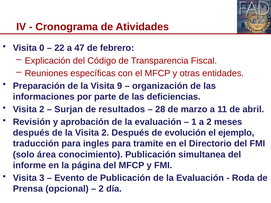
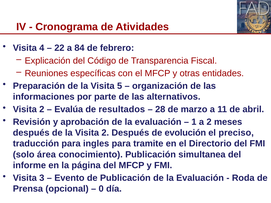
0: 0 -> 4 (42, 48)
47: 47 -> 84 (79, 48)
9: 9 -> 5 (120, 86)
deficiencias: deficiencias -> alternativos (174, 97)
Surjan: Surjan -> Evalúa (69, 109)
ejemplo: ejemplo -> preciso (236, 133)
2: 2 -> 0 (101, 189)
